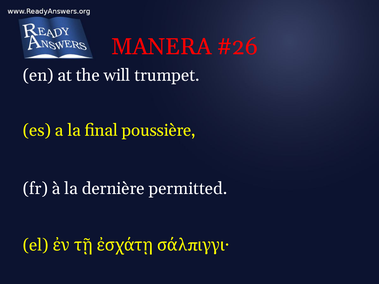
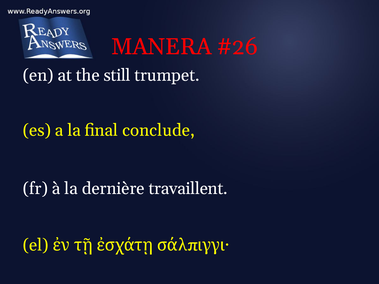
will: will -> still (117, 76)
poussière: poussière -> conclude (159, 130)
permitted: permitted -> travaillent (188, 189)
